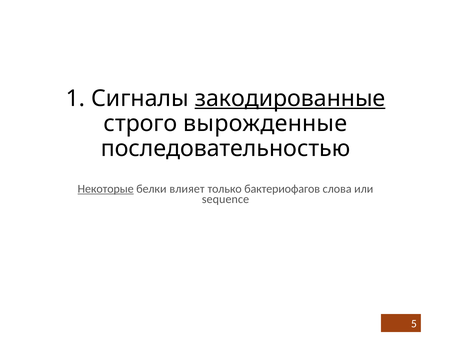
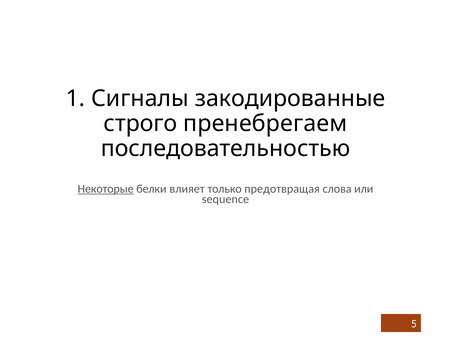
закодированные underline: present -> none (290, 98)
вырожденные: вырожденные -> пренебрегаем (265, 123)
бактериофагов: бактериофагов -> предотвращая (282, 189)
